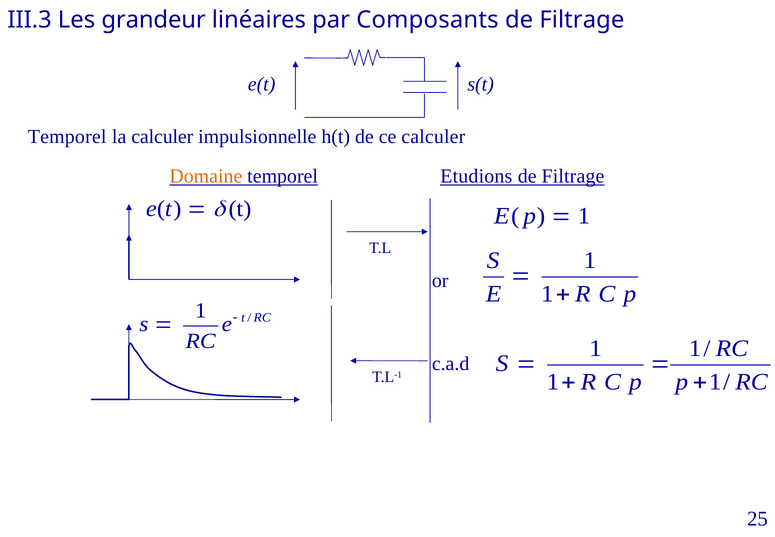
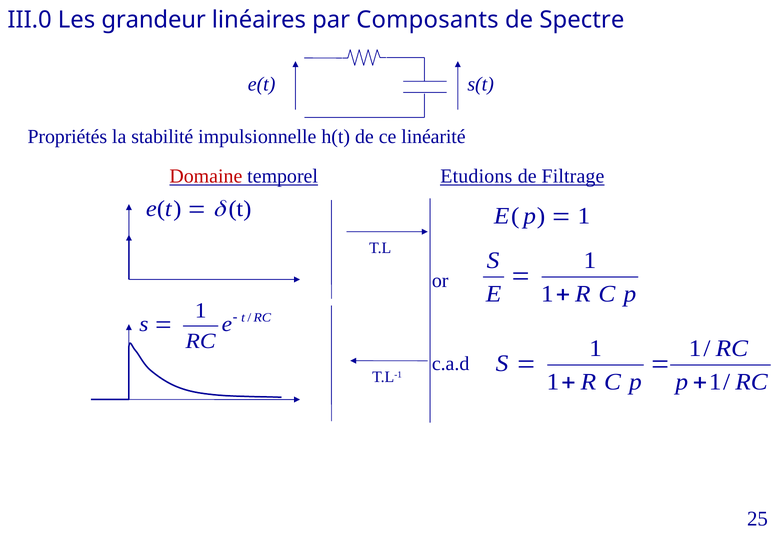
III.3: III.3 -> III.0 (30, 20)
Filtrage: Filtrage -> Spectre (582, 20)
Temporel: Temporel -> Propriétés (67, 137)
la calculer: calculer -> stabilité (162, 137)
ce calculer: calculer -> linéarité (433, 137)
Domaine colour: orange -> red (206, 176)
